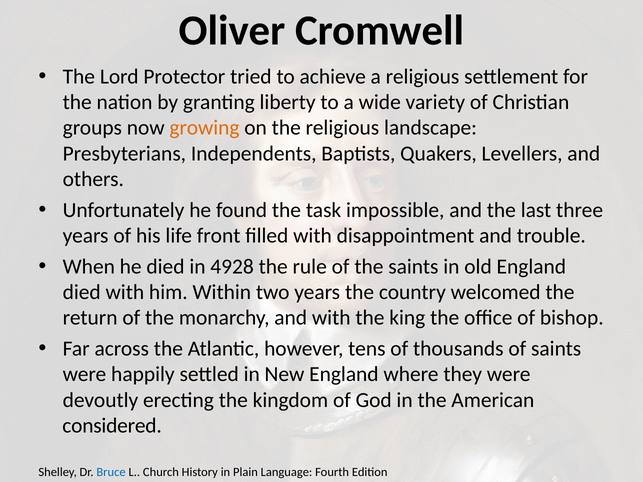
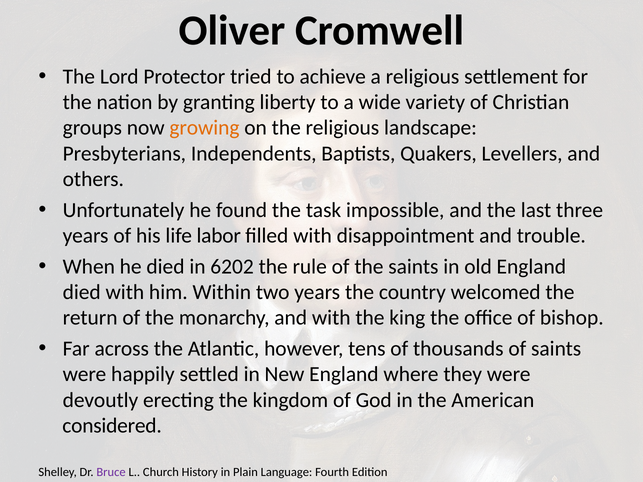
front: front -> labor (219, 236)
4928: 4928 -> 6202 (232, 267)
Bruce colour: blue -> purple (111, 472)
